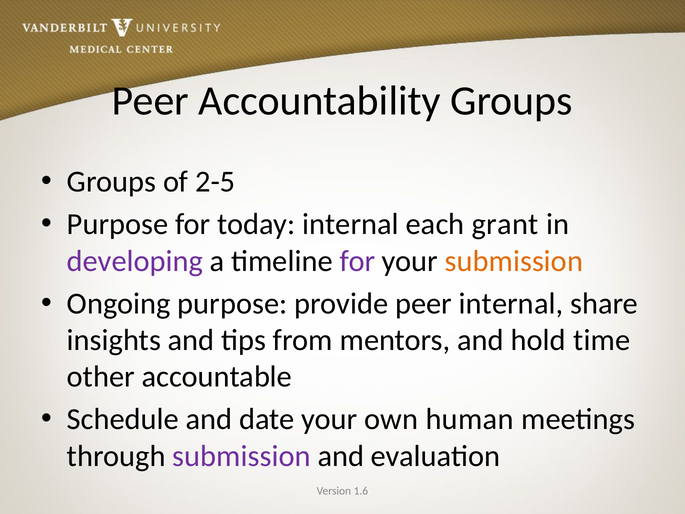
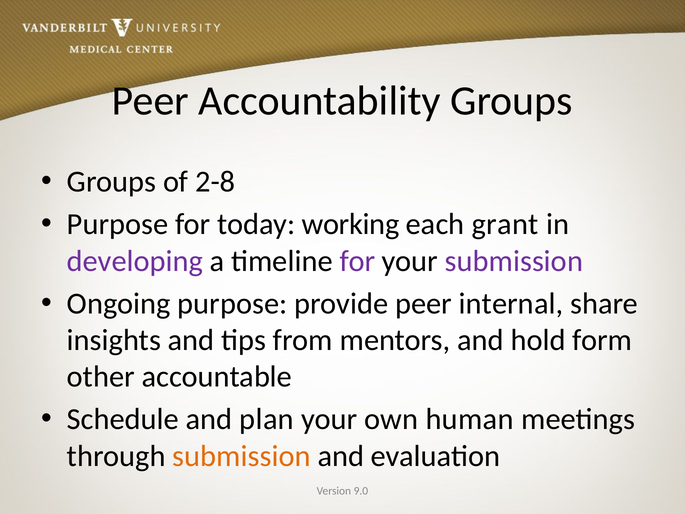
2-5: 2-5 -> 2-8 (215, 182)
today internal: internal -> working (351, 224)
submission colour: orange -> purple (514, 261)
time: time -> form (602, 340)
date: date -> plan (267, 419)
submission colour: purple -> orange (242, 456)
1.6: 1.6 -> 9.0 (361, 491)
